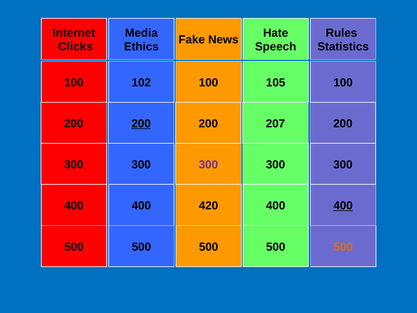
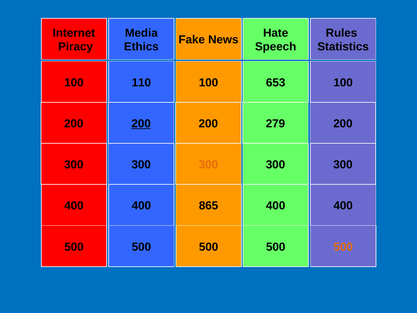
Clicks: Clicks -> Piracy (76, 47)
102: 102 -> 110 (141, 82)
105: 105 -> 653 (276, 82)
207: 207 -> 279 (275, 124)
300 colour: purple -> orange (208, 165)
420: 420 -> 865 (209, 206)
400 underline: present -> none (343, 206)
